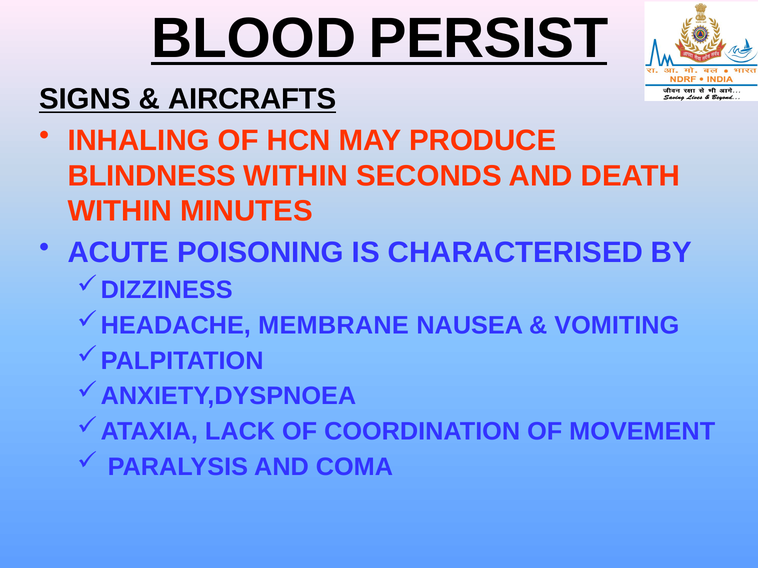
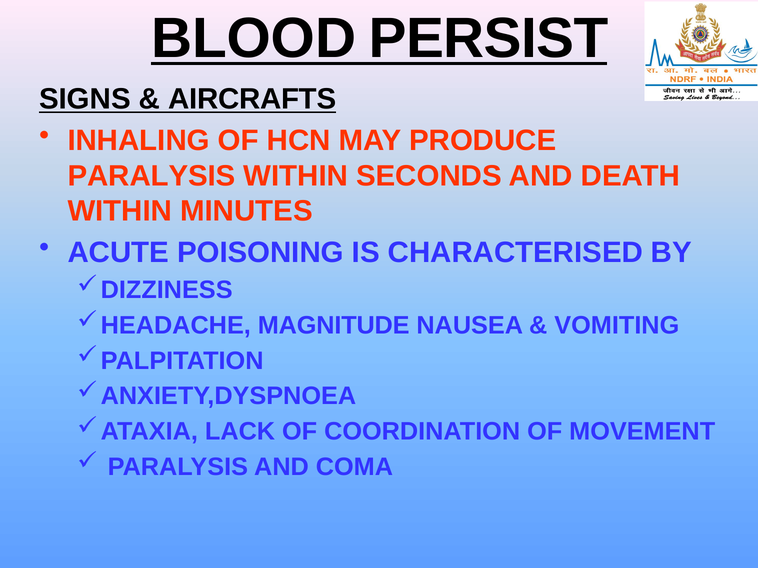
BLINDNESS: BLINDNESS -> PARALYSIS (152, 176)
MEMBRANE: MEMBRANE -> MAGNITUDE (334, 326)
